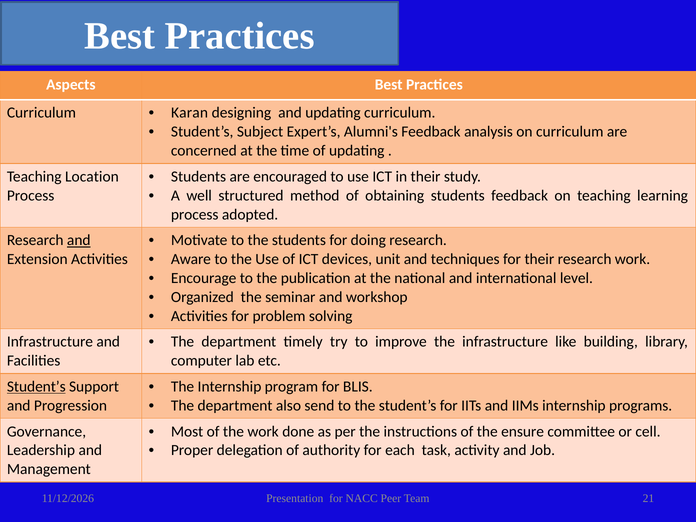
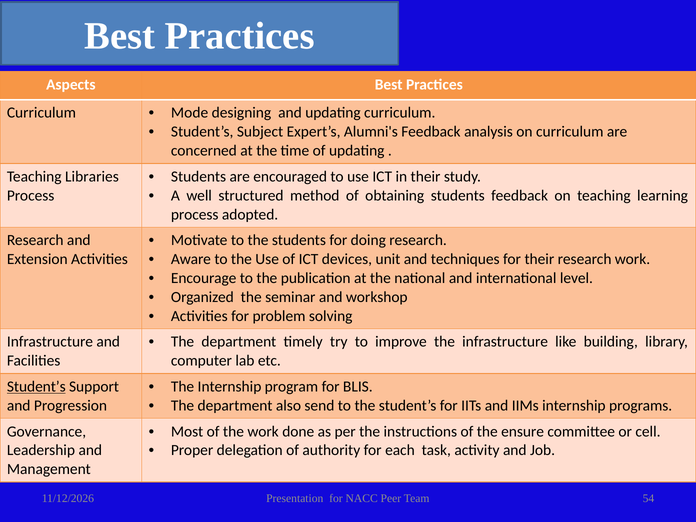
Karan: Karan -> Mode (190, 113)
Location: Location -> Libraries (92, 177)
and underline: present -> none (79, 240)
21: 21 -> 54 (648, 499)
